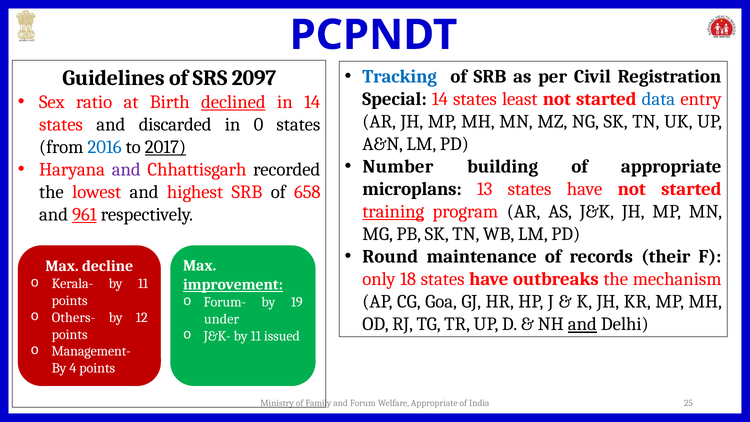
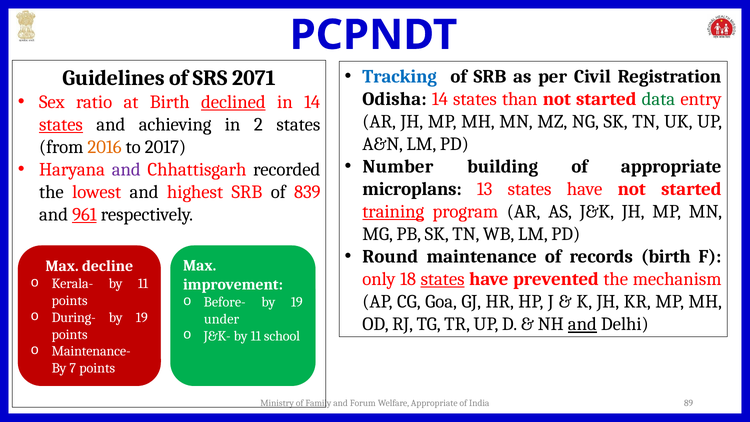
2097: 2097 -> 2071 (254, 78)
Special: Special -> Odisha (394, 99)
least: least -> than (520, 99)
data colour: blue -> green (658, 99)
states underline: none -> present (61, 124)
discarded: discarded -> achieving (175, 124)
0: 0 -> 2 (258, 124)
2016 colour: blue -> orange (105, 147)
2017 underline: present -> none (165, 147)
658: 658 -> 839 (307, 192)
records their: their -> birth (666, 257)
states underline: none -> present (443, 279)
outbreaks: outbreaks -> prevented (556, 279)
improvement underline: present -> none (233, 285)
Forum-: Forum- -> Before- (225, 302)
Others-: Others- -> During- (74, 317)
12: 12 -> 19 (142, 317)
issued: issued -> school (282, 336)
Management-: Management- -> Maintenance- (91, 351)
4: 4 -> 7 (73, 368)
25: 25 -> 89 (689, 403)
